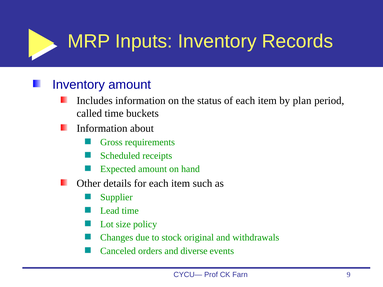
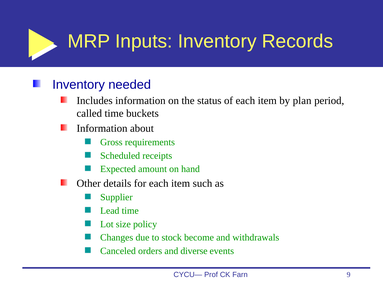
Inventory amount: amount -> needed (130, 85)
original: original -> become (199, 238)
